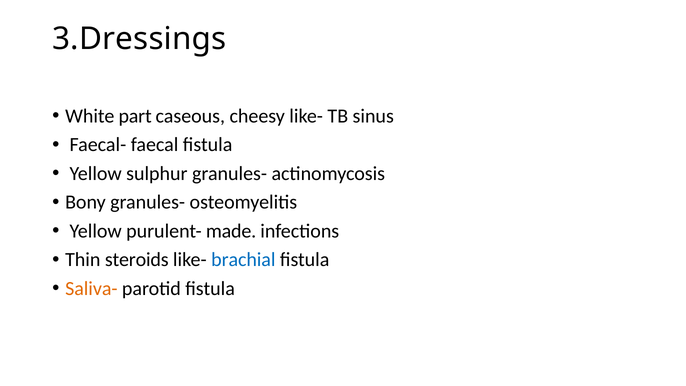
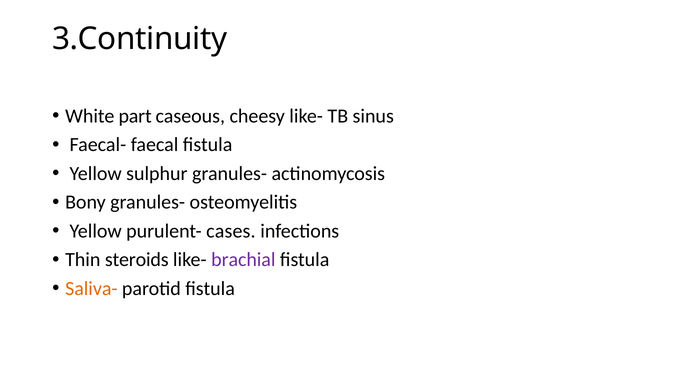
3.Dressings: 3.Dressings -> 3.Continuity (140, 39)
made: made -> cases (231, 231)
brachial colour: blue -> purple (243, 260)
